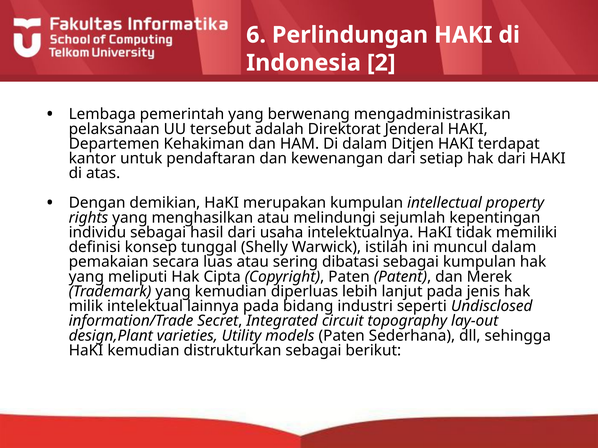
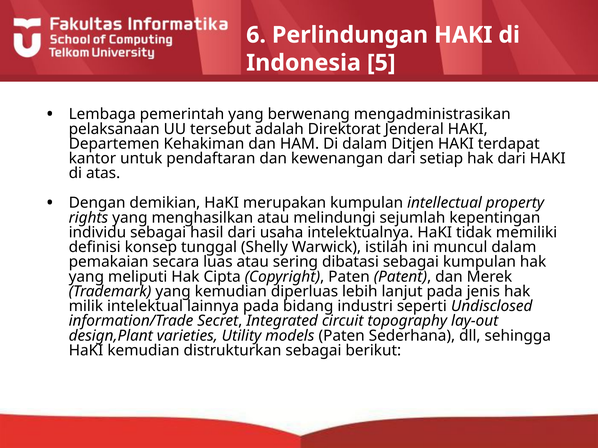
2: 2 -> 5 (381, 63)
